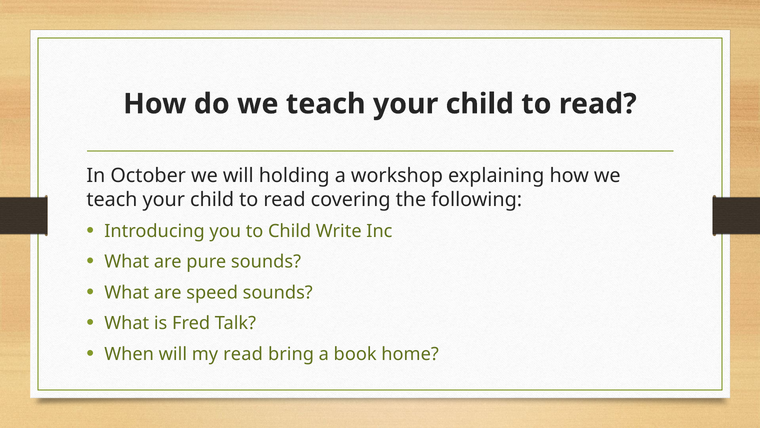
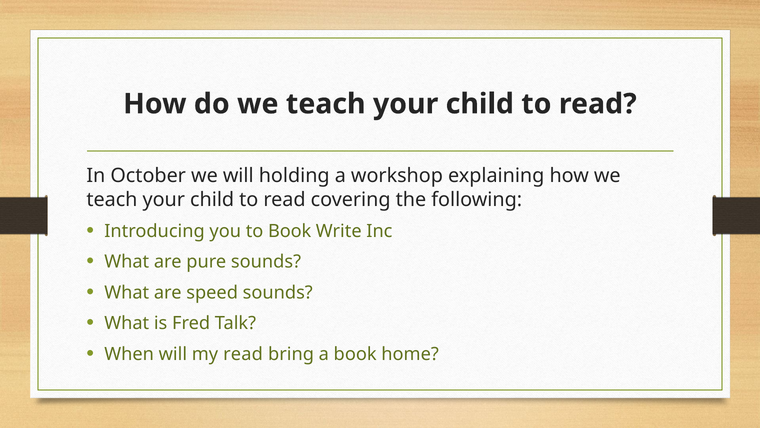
to Child: Child -> Book (290, 231)
